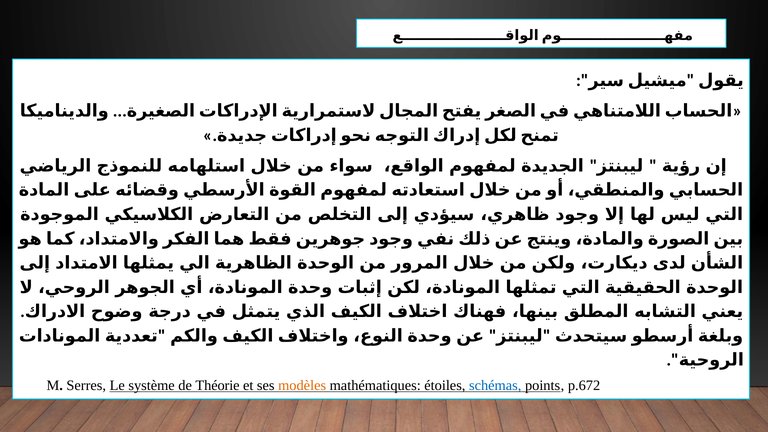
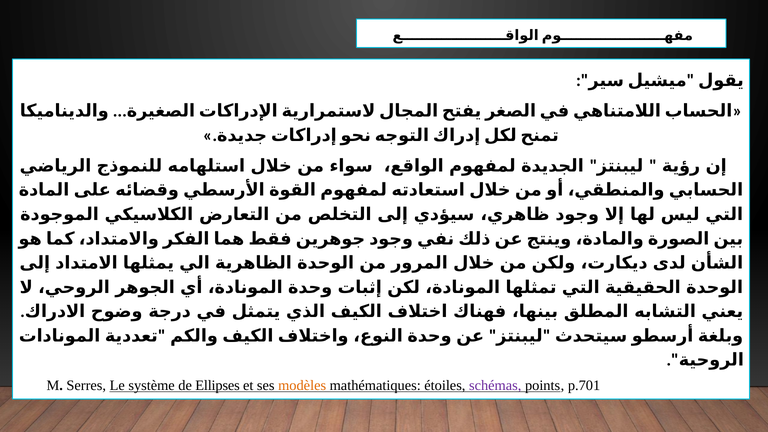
Théorie: Théorie -> Ellipses (218, 385)
schémas colour: blue -> purple (495, 385)
p.672: p.672 -> p.701 (584, 385)
